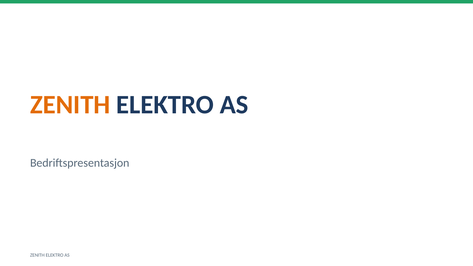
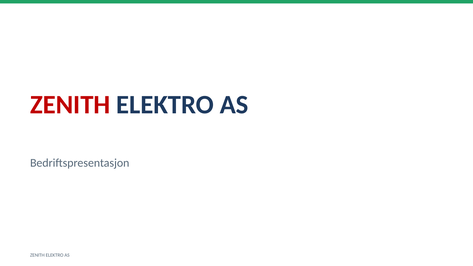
ZENITH colour: orange -> red (70, 105)
